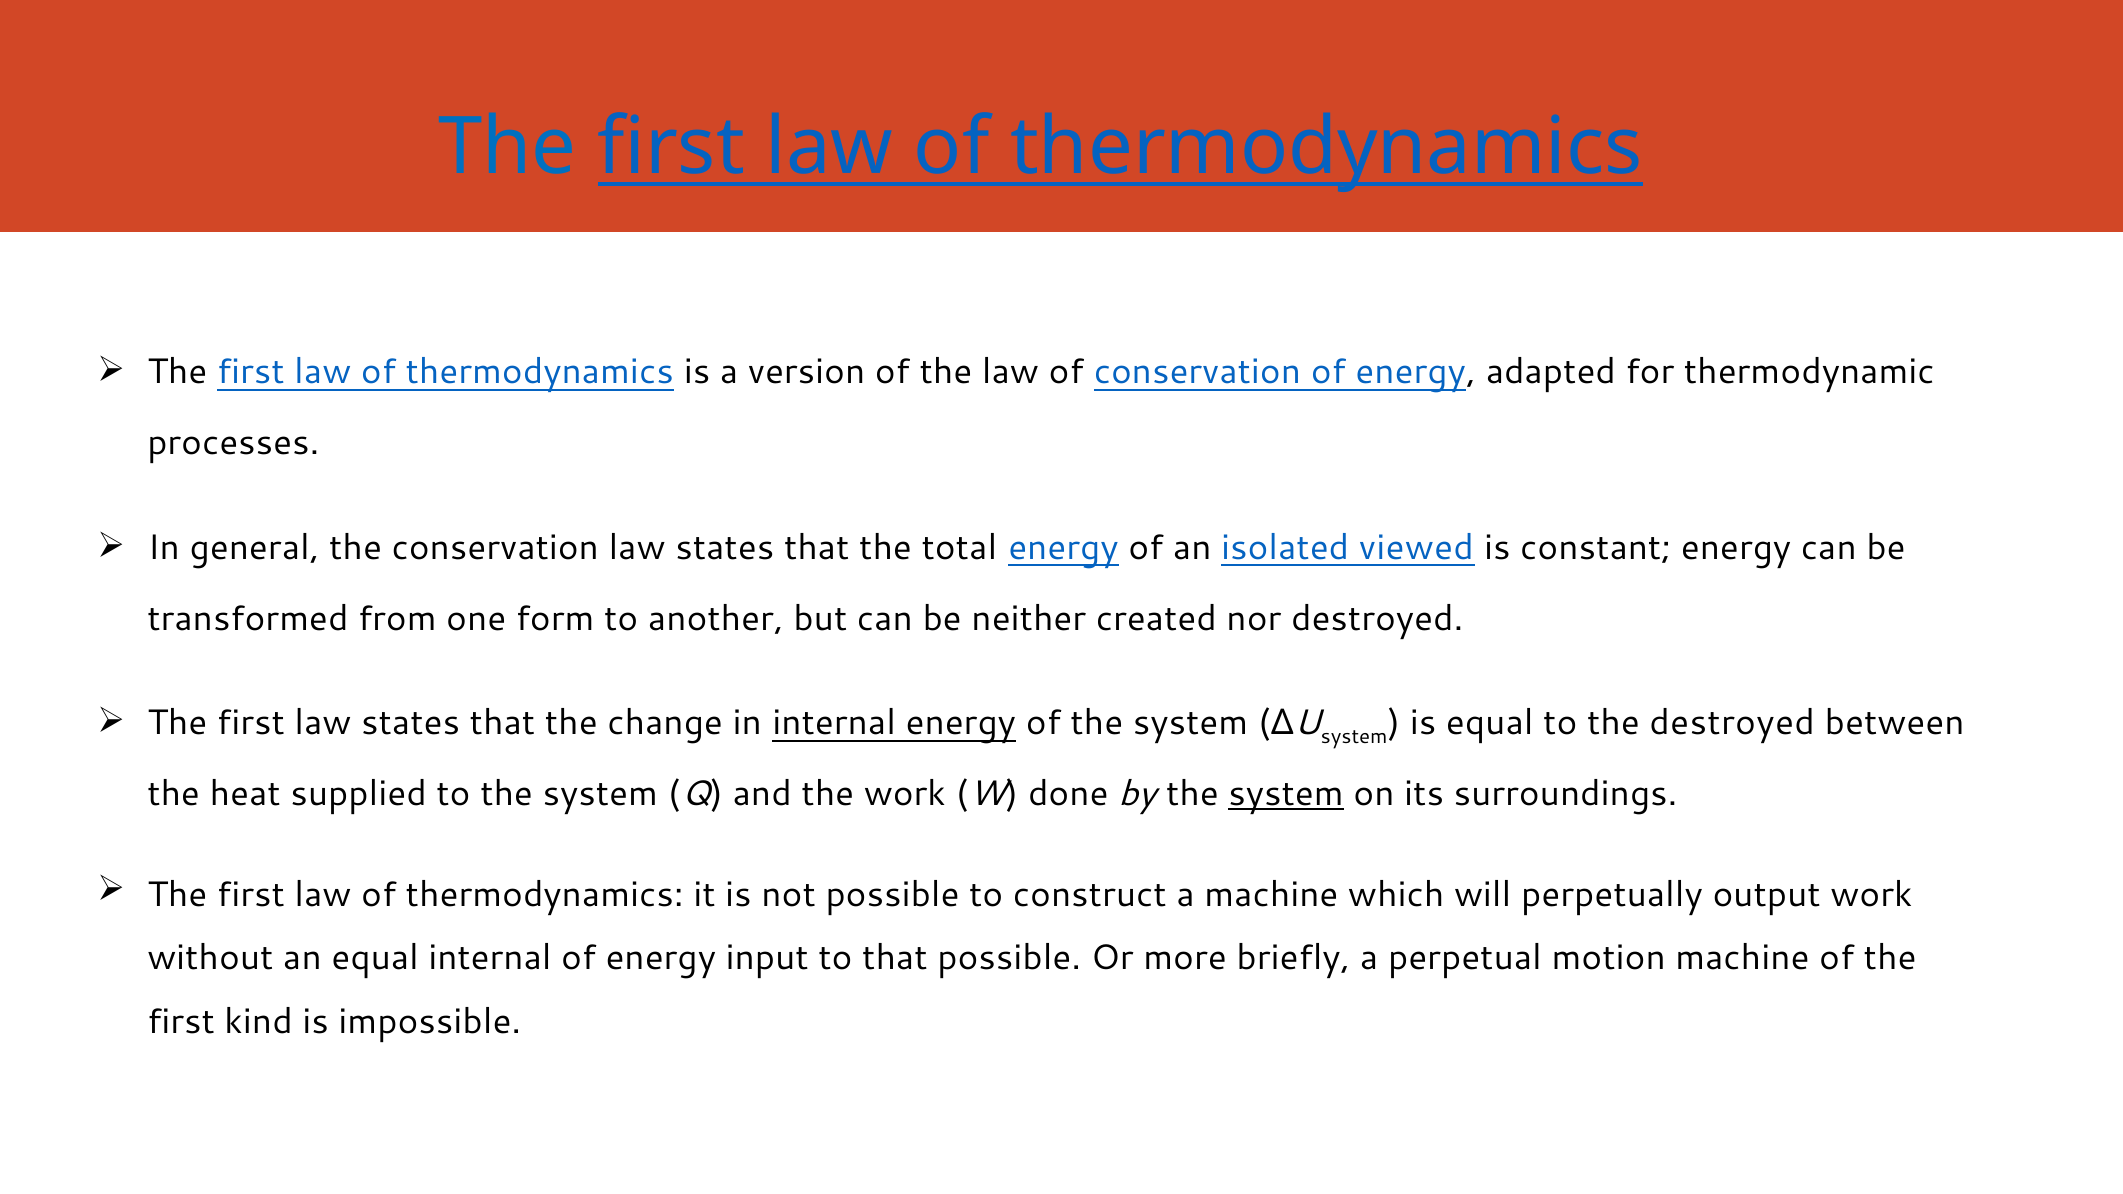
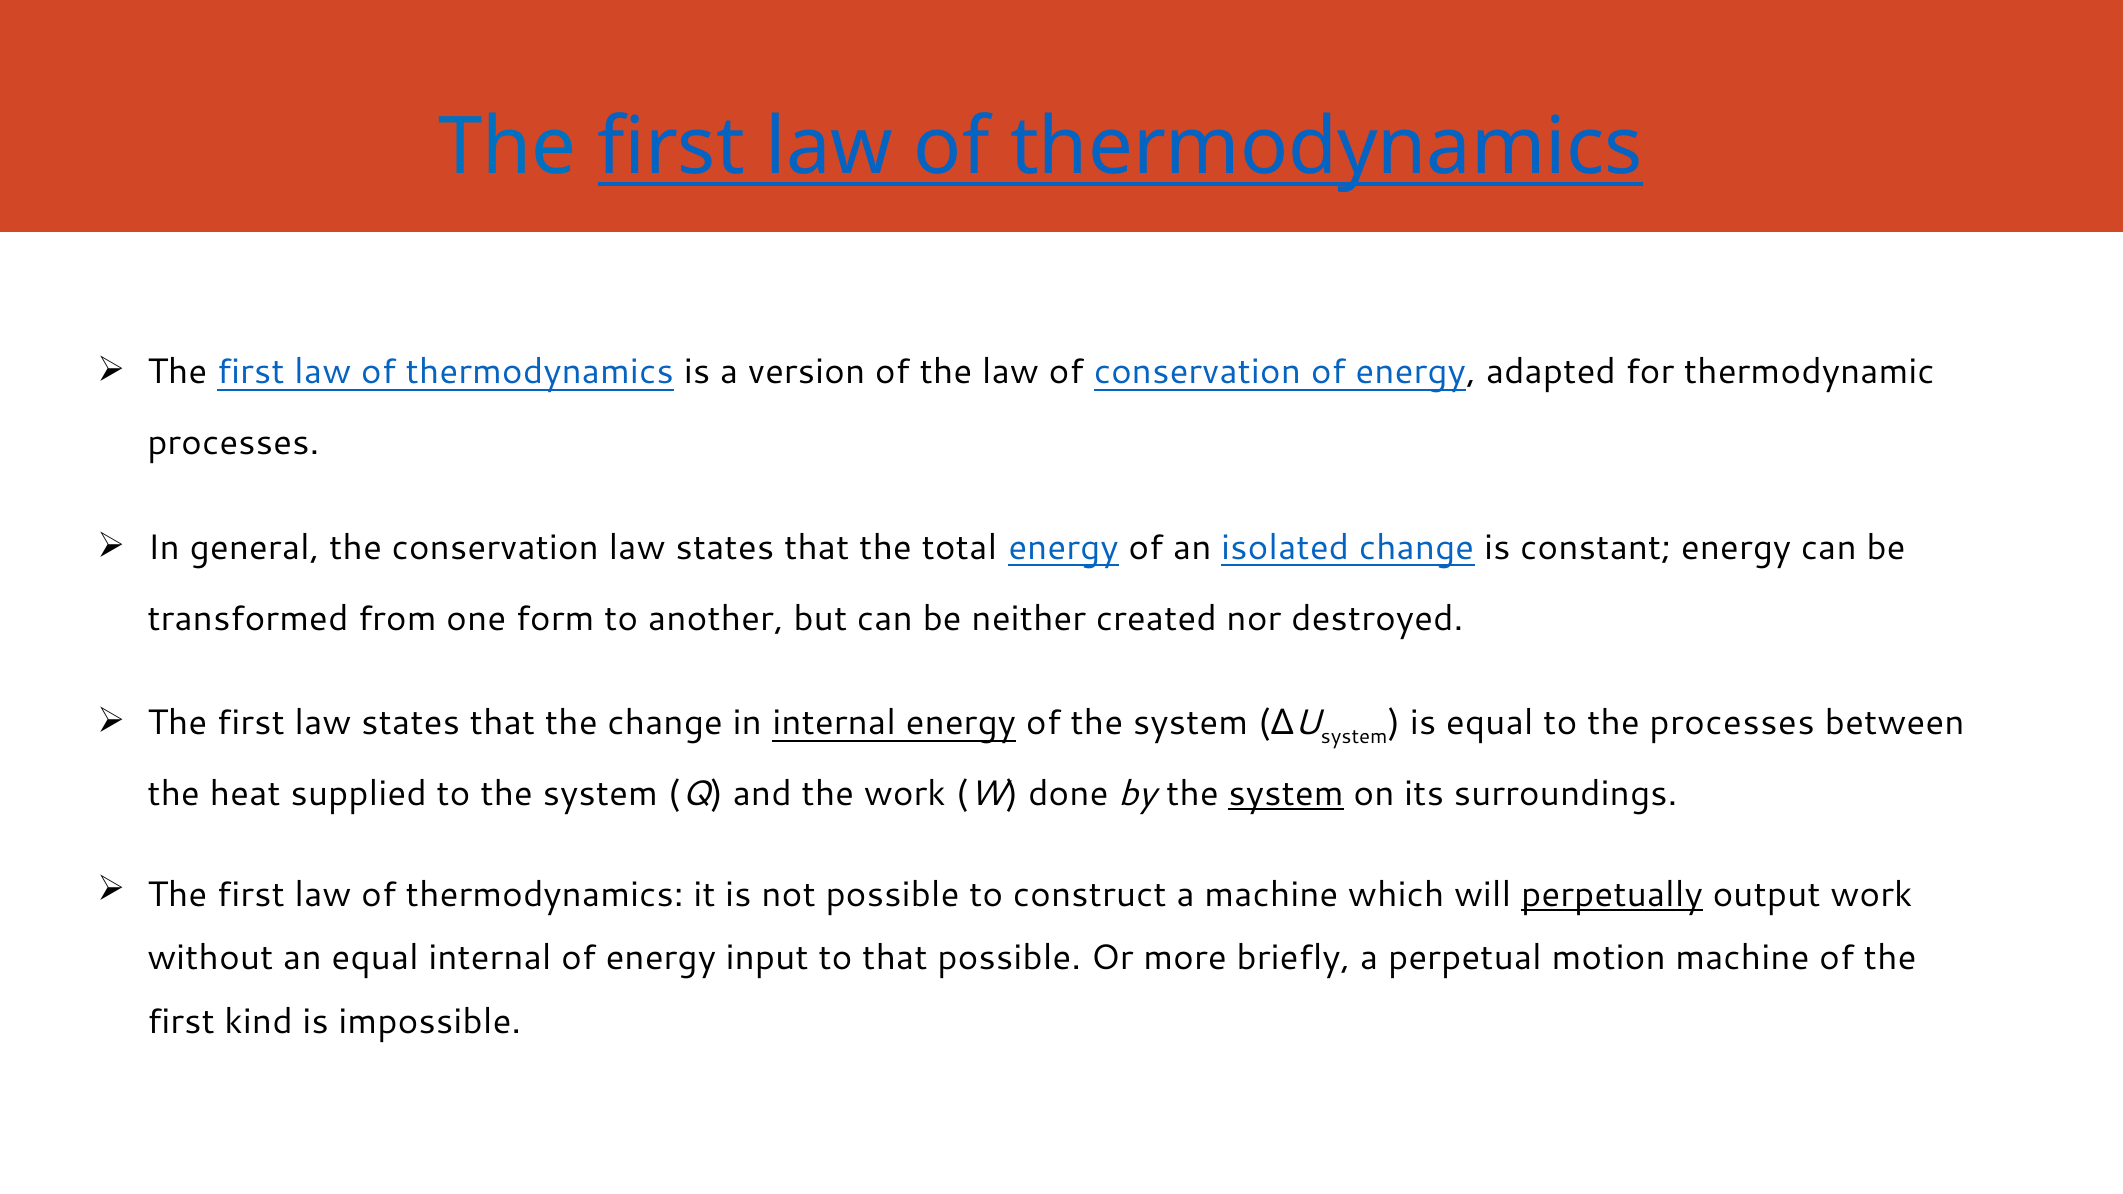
isolated viewed: viewed -> change (1417, 548)
the destroyed: destroyed -> processes (1732, 723)
perpetually underline: none -> present (1612, 895)
